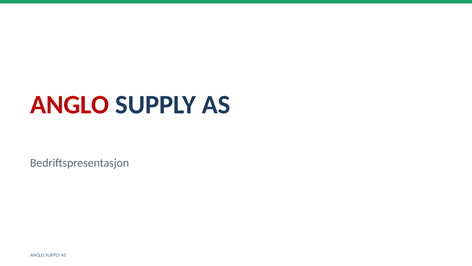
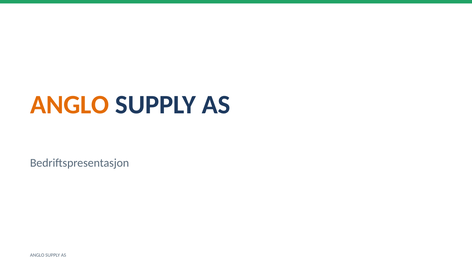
ANGLO colour: red -> orange (70, 105)
